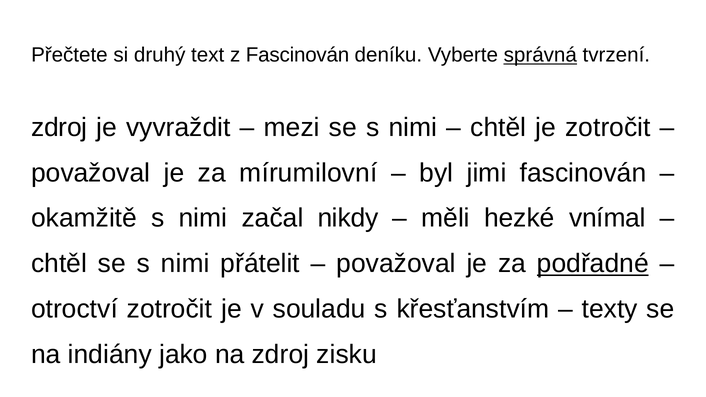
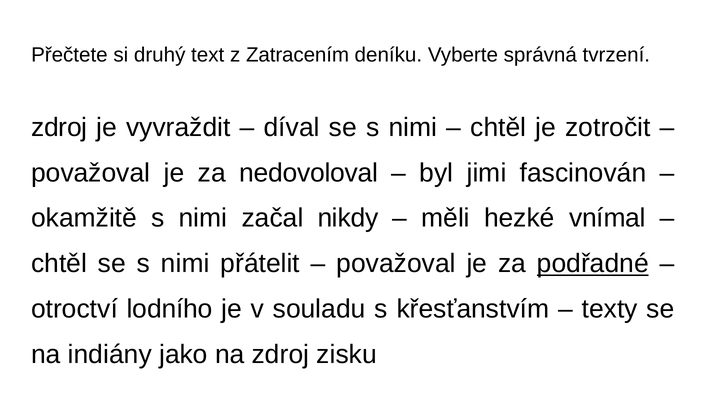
z Fascinován: Fascinován -> Zatracením (298, 55)
správná underline: present -> none (540, 55)
mezi: mezi -> díval (292, 127)
mírumilovní: mírumilovní -> nedovoloval (309, 173)
otroctví zotročit: zotročit -> lodního (170, 309)
